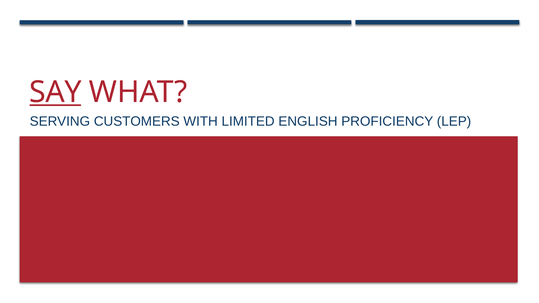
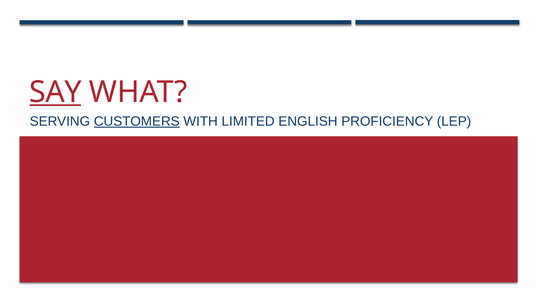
CUSTOMERS underline: none -> present (137, 121)
